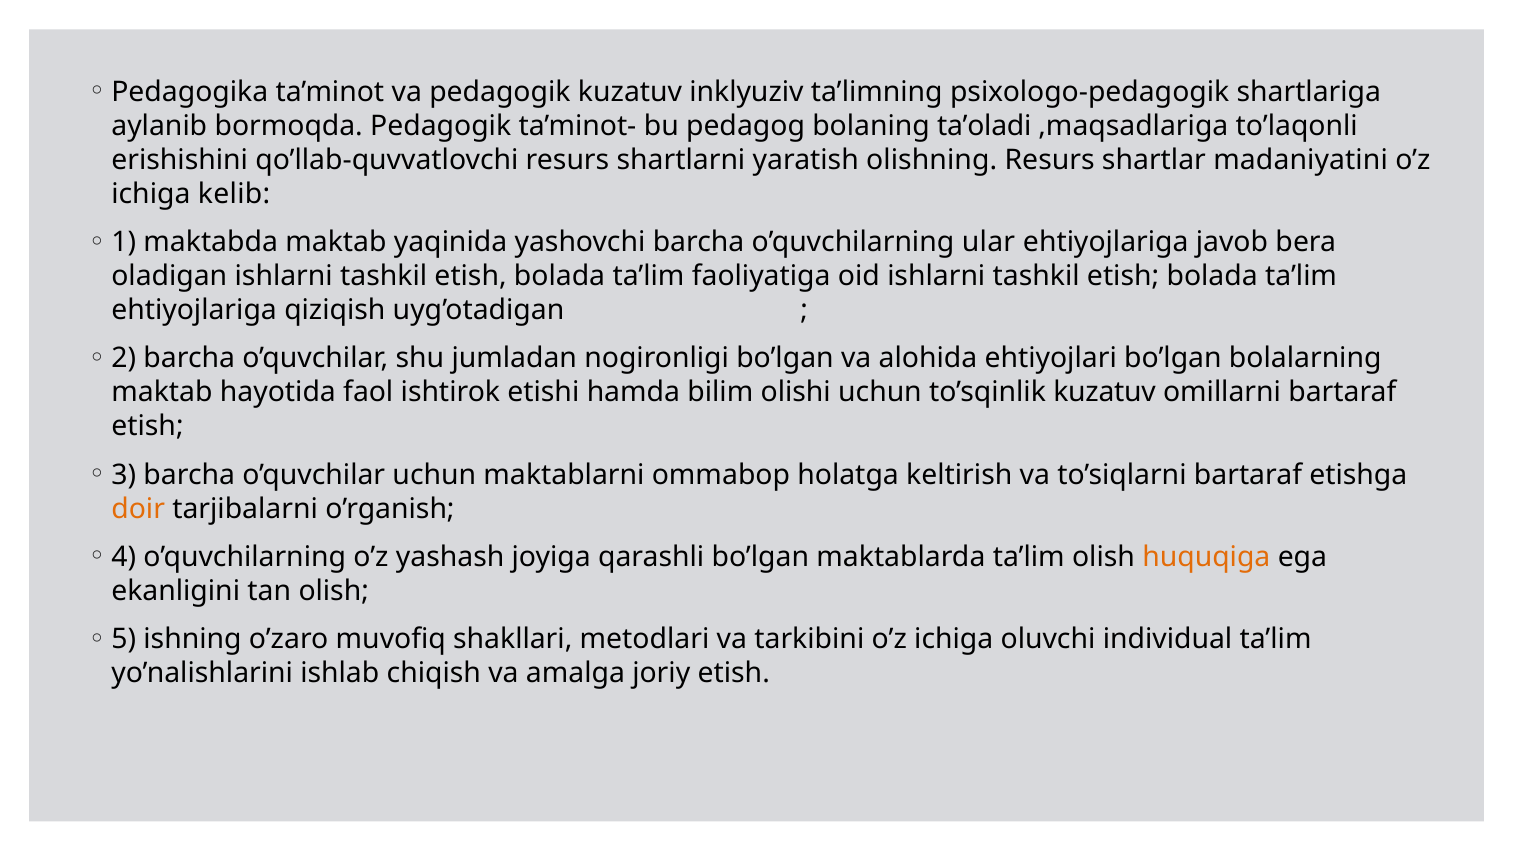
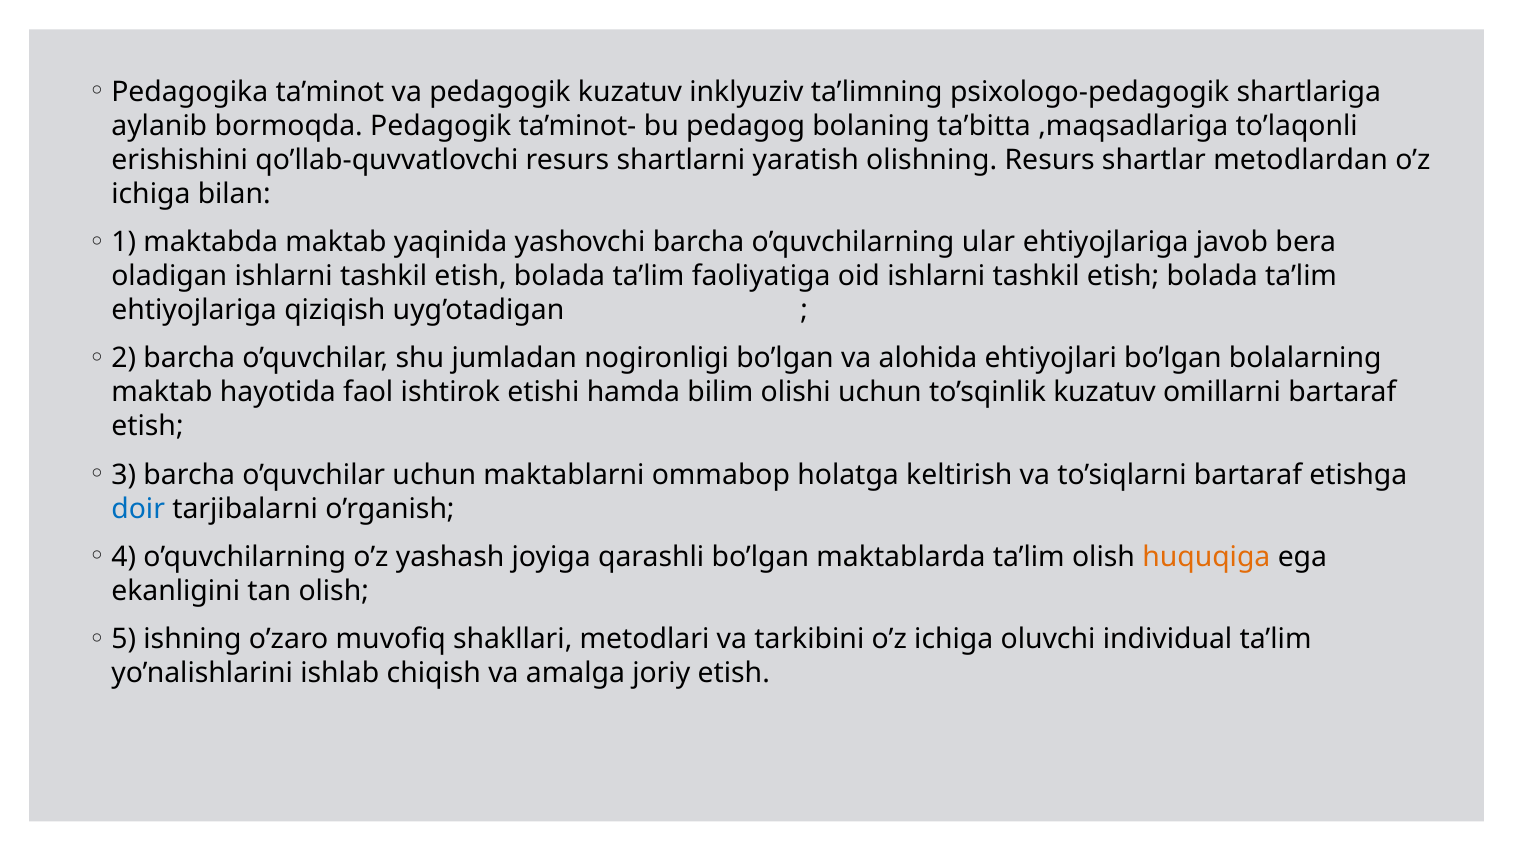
ta’oladi: ta’oladi -> ta’bitta (984, 126)
madaniyatini: madaniyatini -> metodlardan (1301, 160)
kelib: kelib -> bilan (234, 194)
doir colour: orange -> blue (138, 509)
